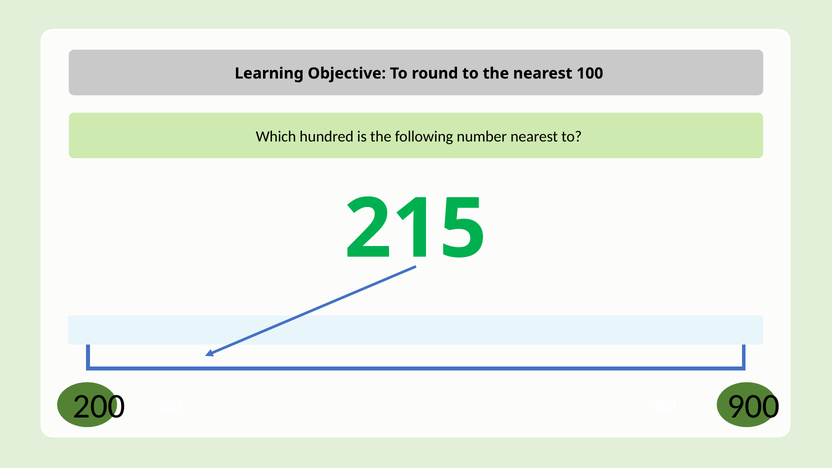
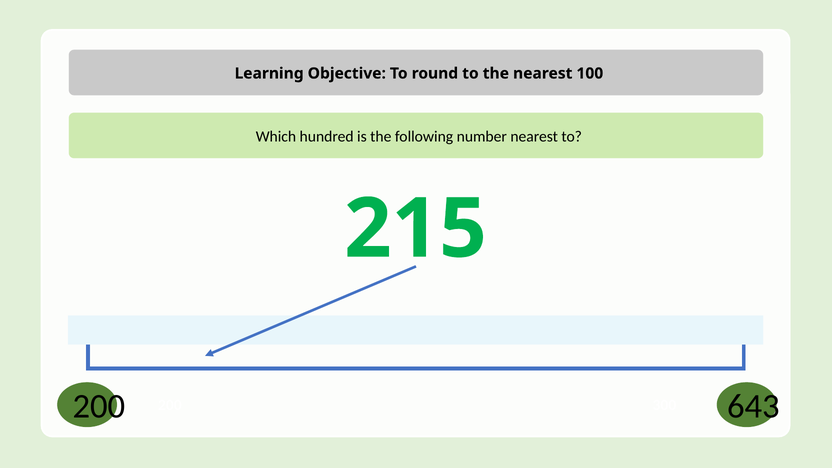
900: 900 -> 643 (754, 406)
